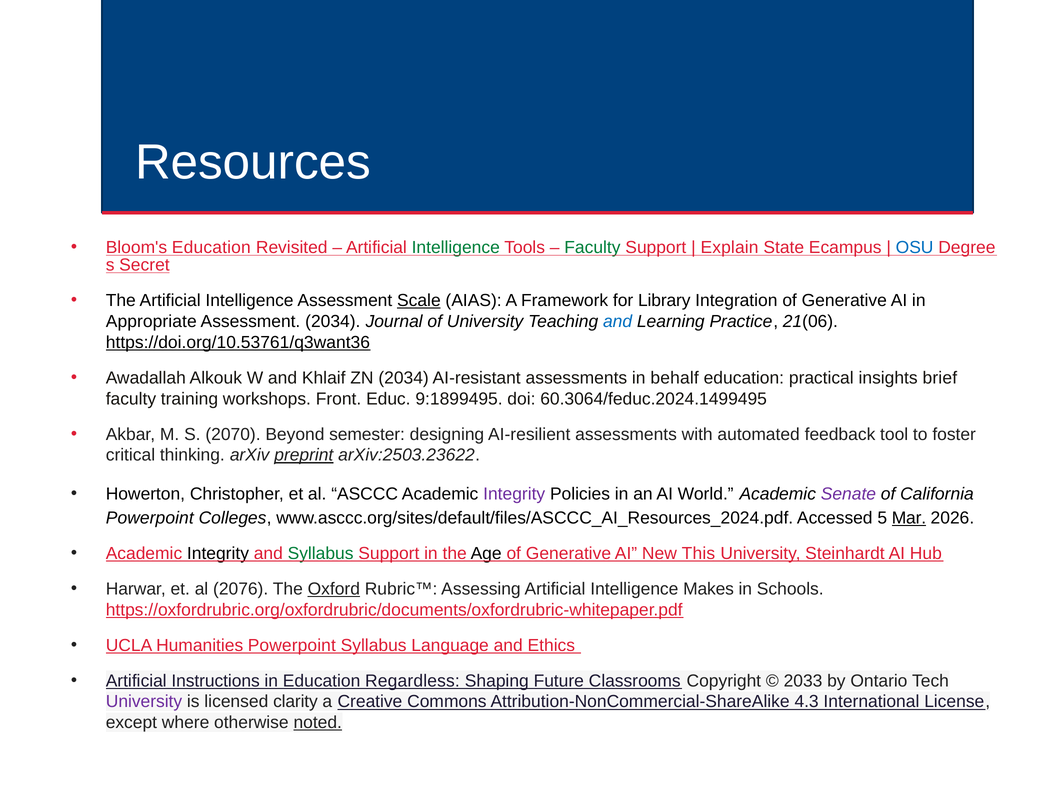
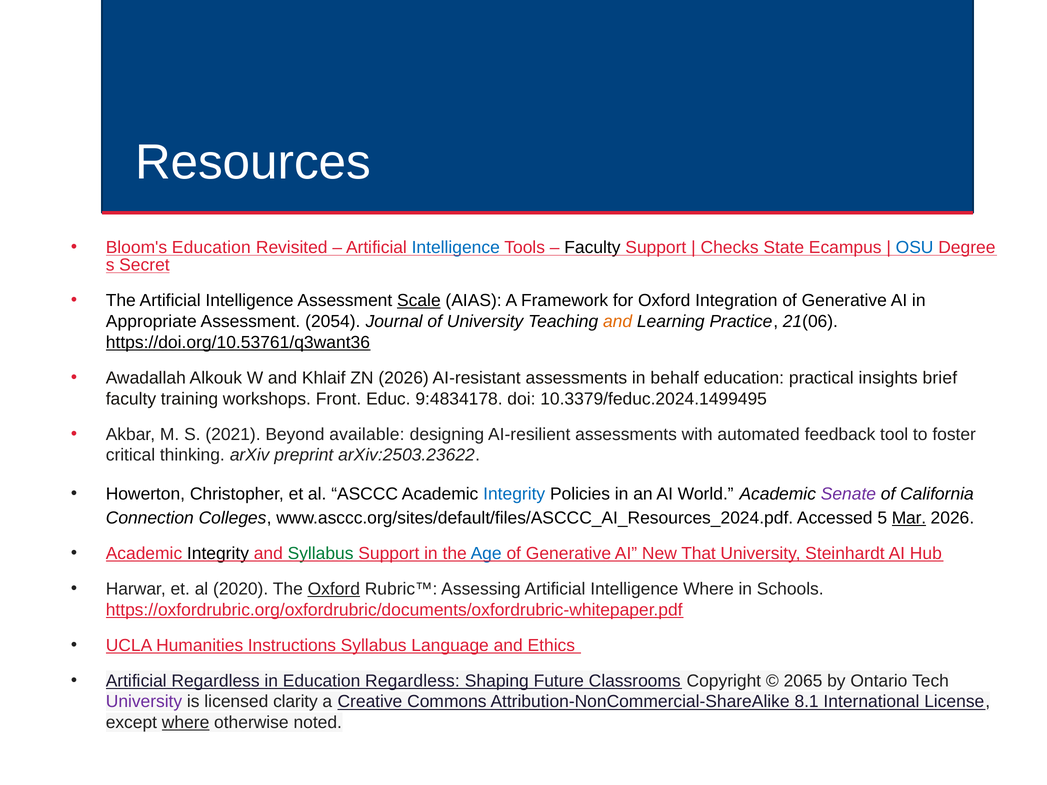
Intelligence colour: green -> blue (456, 248)
Faculty colour: green -> black (592, 248)
Explain: Explain -> Checks (730, 248)
for Library: Library -> Oxford (664, 301)
Assessment 2034: 2034 -> 2054 (333, 322)
and colour: blue -> orange (618, 322)
ZN 2034: 2034 -> 2026 (404, 378)
9:1899495: 9:1899495 -> 9:4834178 (459, 399)
60.3064/feduc.2024.1499495: 60.3064/feduc.2024.1499495 -> 10.3379/feduc.2024.1499495 (654, 399)
2070: 2070 -> 2021 (233, 434)
semester: semester -> available (367, 434)
preprint underline: present -> none (304, 455)
Integrity colour: purple -> blue (514, 494)
Powerpoint: Powerpoint -> Connection (150, 518)
Age colour: black -> blue (486, 554)
This: This -> That (699, 554)
2076: 2076 -> 2020 (241, 589)
Intelligence Makes: Makes -> Where (709, 589)
Humanities Powerpoint: Powerpoint -> Instructions (292, 645)
Artificial Instructions: Instructions -> Regardless (216, 681)
2033: 2033 -> 2065 (803, 681)
4.3: 4.3 -> 8.1 (807, 702)
where underline: none -> present (186, 723)
noted underline: present -> none (318, 723)
